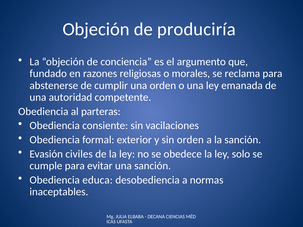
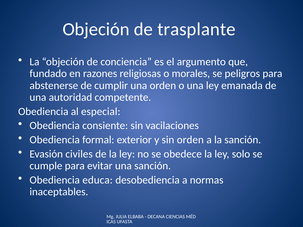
produciría: produciría -> trasplante (196, 29)
reclama: reclama -> peligros (242, 74)
parteras: parteras -> especial (101, 112)
